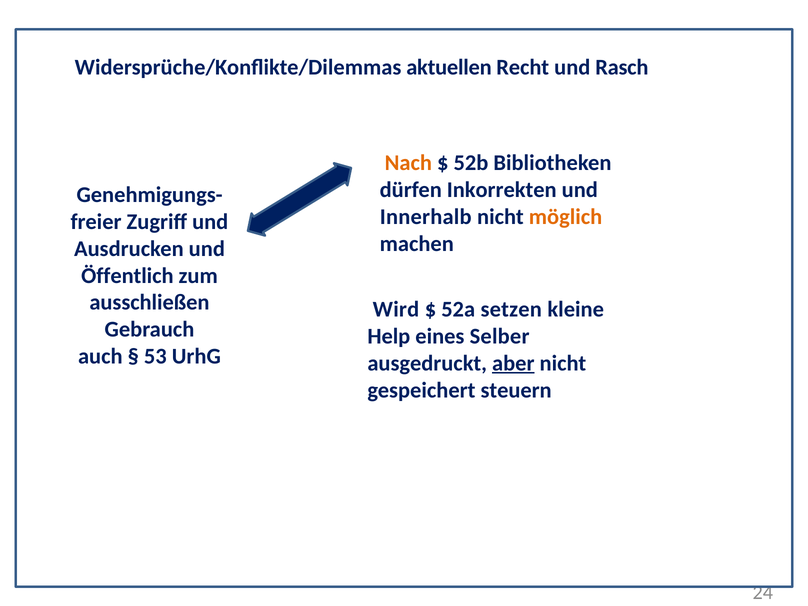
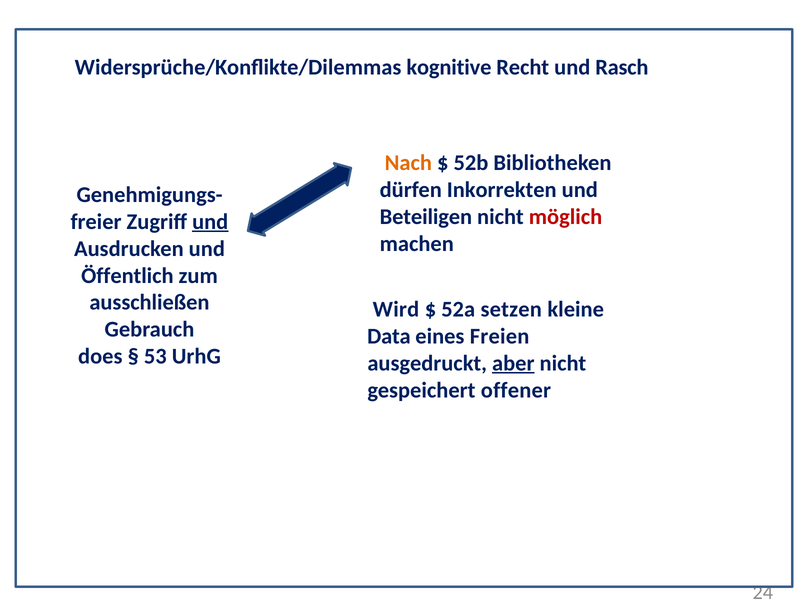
aktuellen: aktuellen -> kognitive (449, 68)
Innerhalb: Innerhalb -> Beteiligen (426, 217)
möglich colour: orange -> red (566, 217)
und underline: none -> present (210, 222)
Help: Help -> Data (389, 336)
Selber: Selber -> Freien (500, 336)
auch: auch -> does (100, 356)
steuern: steuern -> offener (516, 390)
